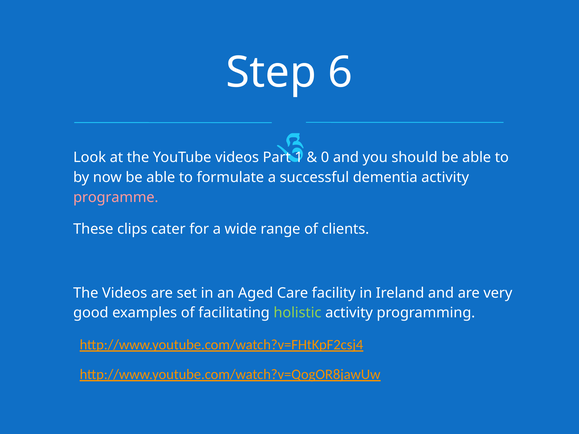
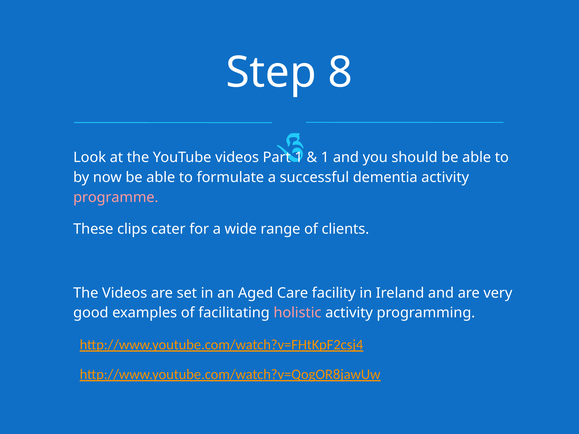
6: 6 -> 8 (340, 72)
0: 0 -> 1 (325, 158)
holistic colour: light green -> pink (297, 313)
